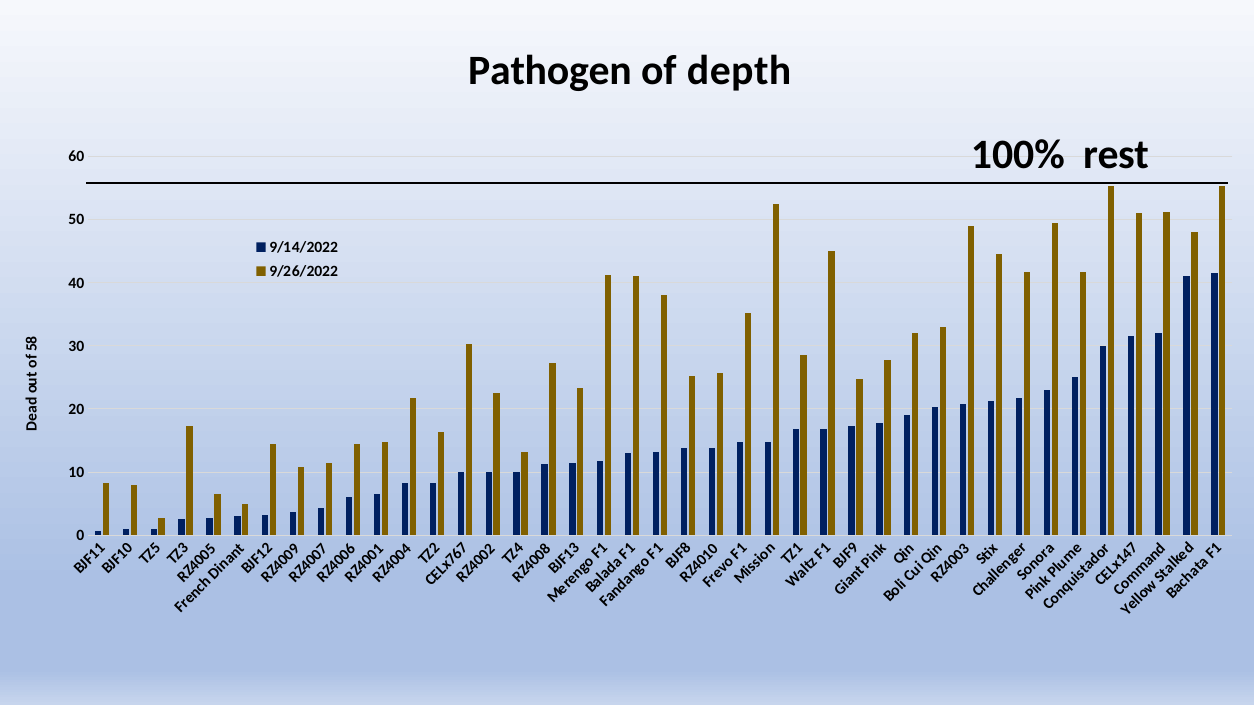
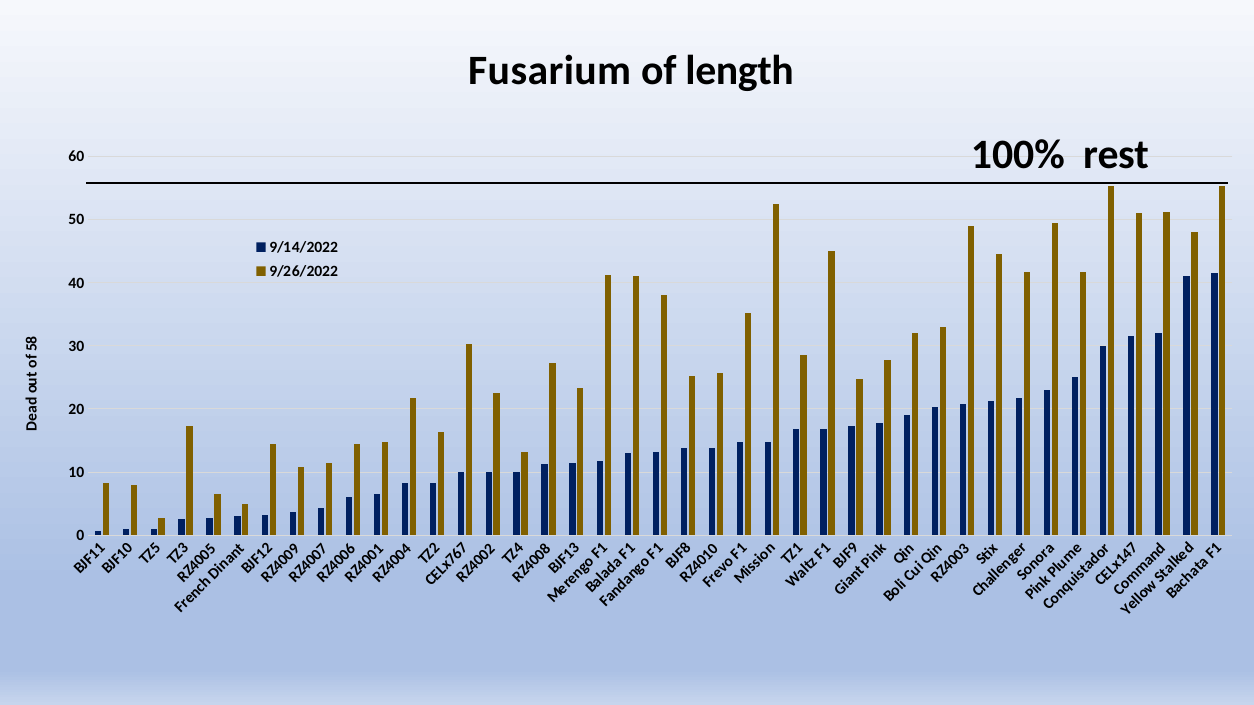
Pathogen: Pathogen -> Fusarium (550, 71)
depth: depth -> length (740, 71)
